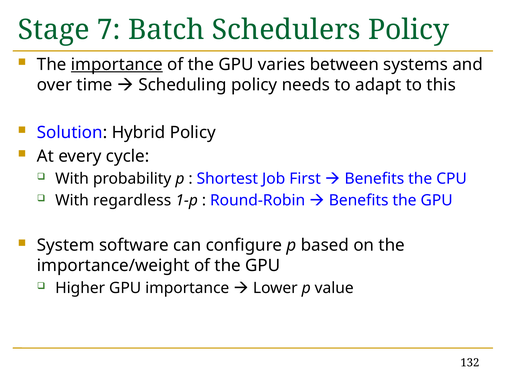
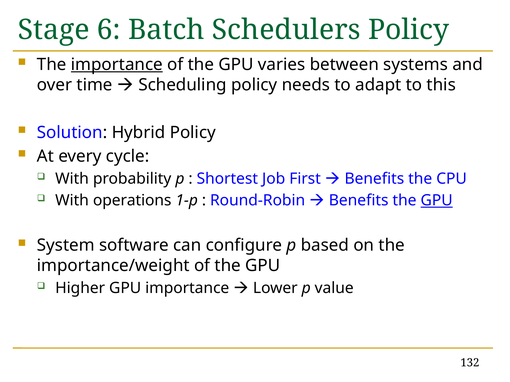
7: 7 -> 6 (109, 30)
regardless: regardless -> operations (132, 201)
GPU underline: none -> present (437, 201)
